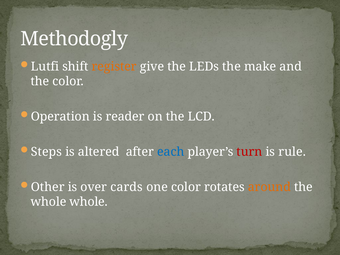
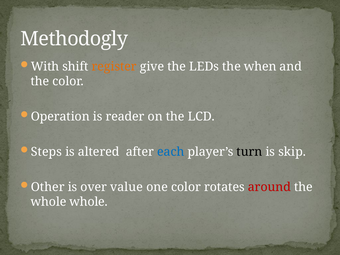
Lutfi: Lutfi -> With (45, 67)
make: make -> when (260, 67)
turn colour: red -> black (249, 152)
rule: rule -> skip (292, 152)
cards: cards -> value (127, 187)
around colour: orange -> red (269, 187)
